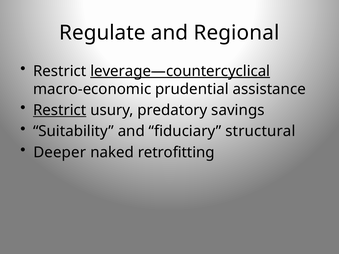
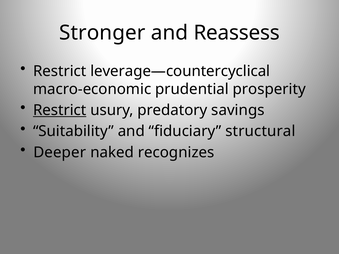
Regulate: Regulate -> Stronger (102, 33)
Regional: Regional -> Reassess (237, 33)
leverage—countercyclical underline: present -> none (180, 71)
assistance: assistance -> prosperity (269, 89)
retrofitting: retrofitting -> recognizes (176, 153)
